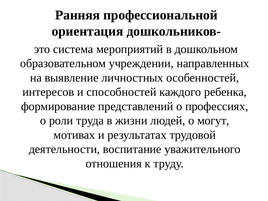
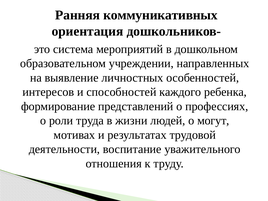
профессиональной: профессиональной -> коммуникативных (160, 15)
